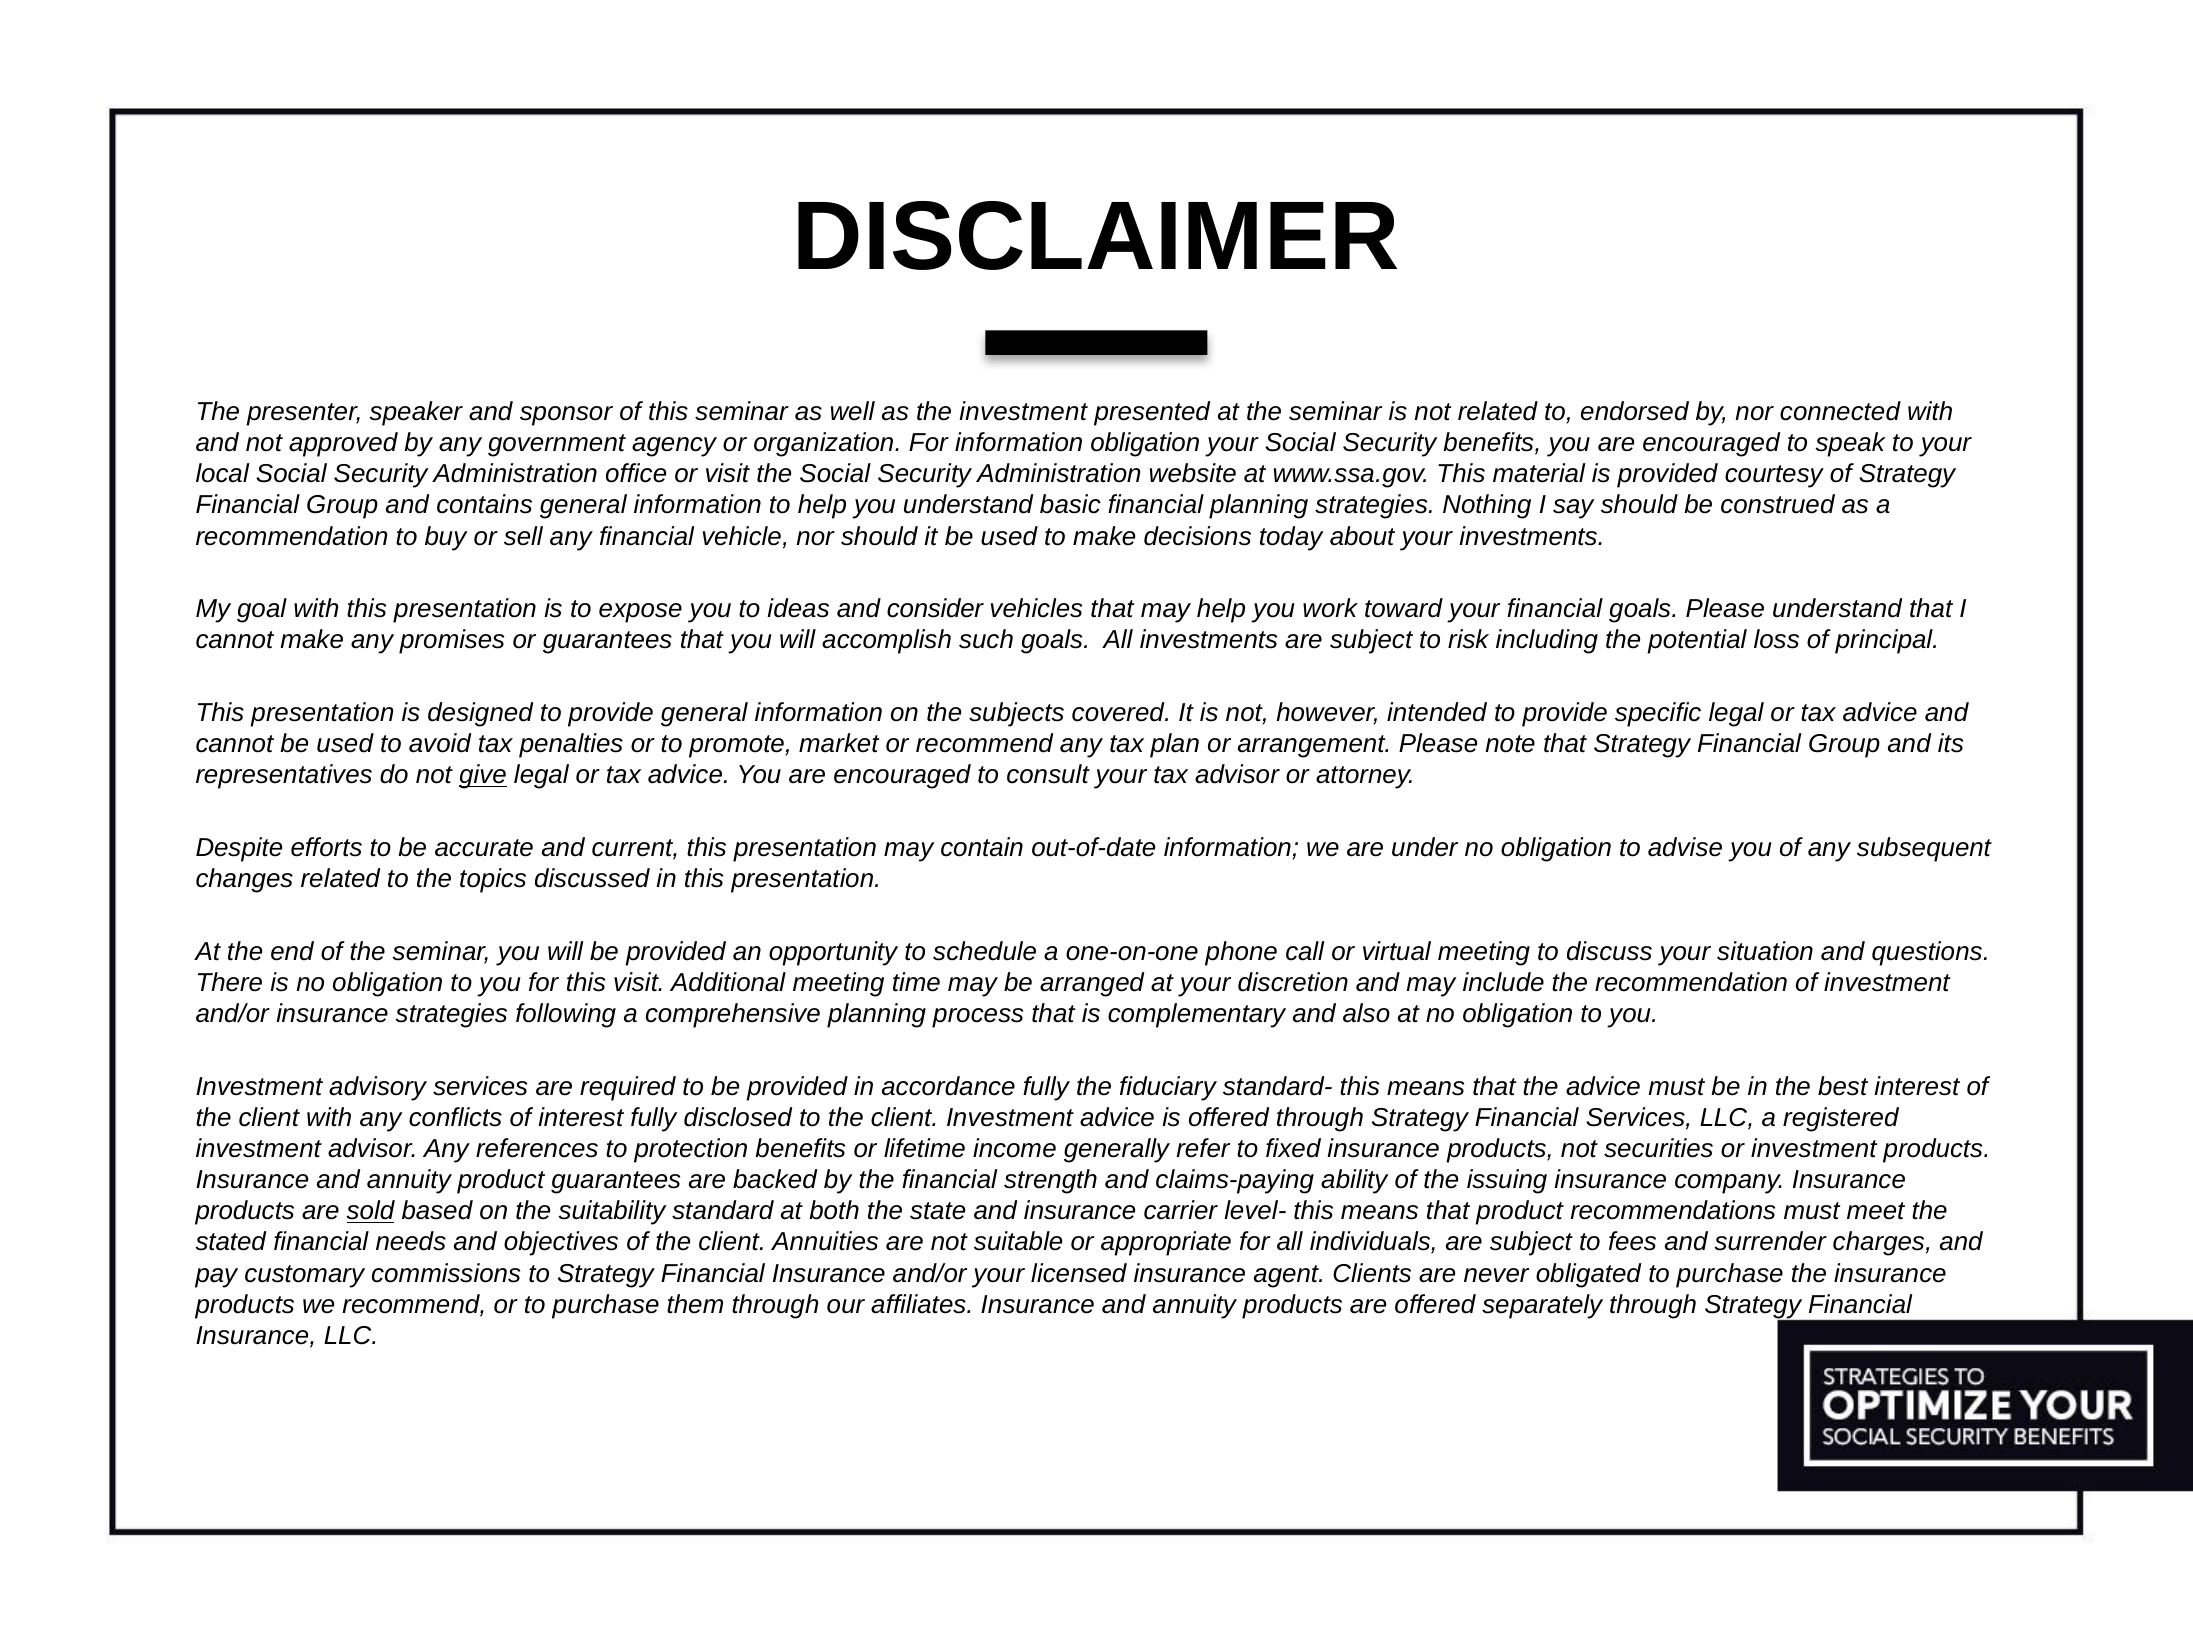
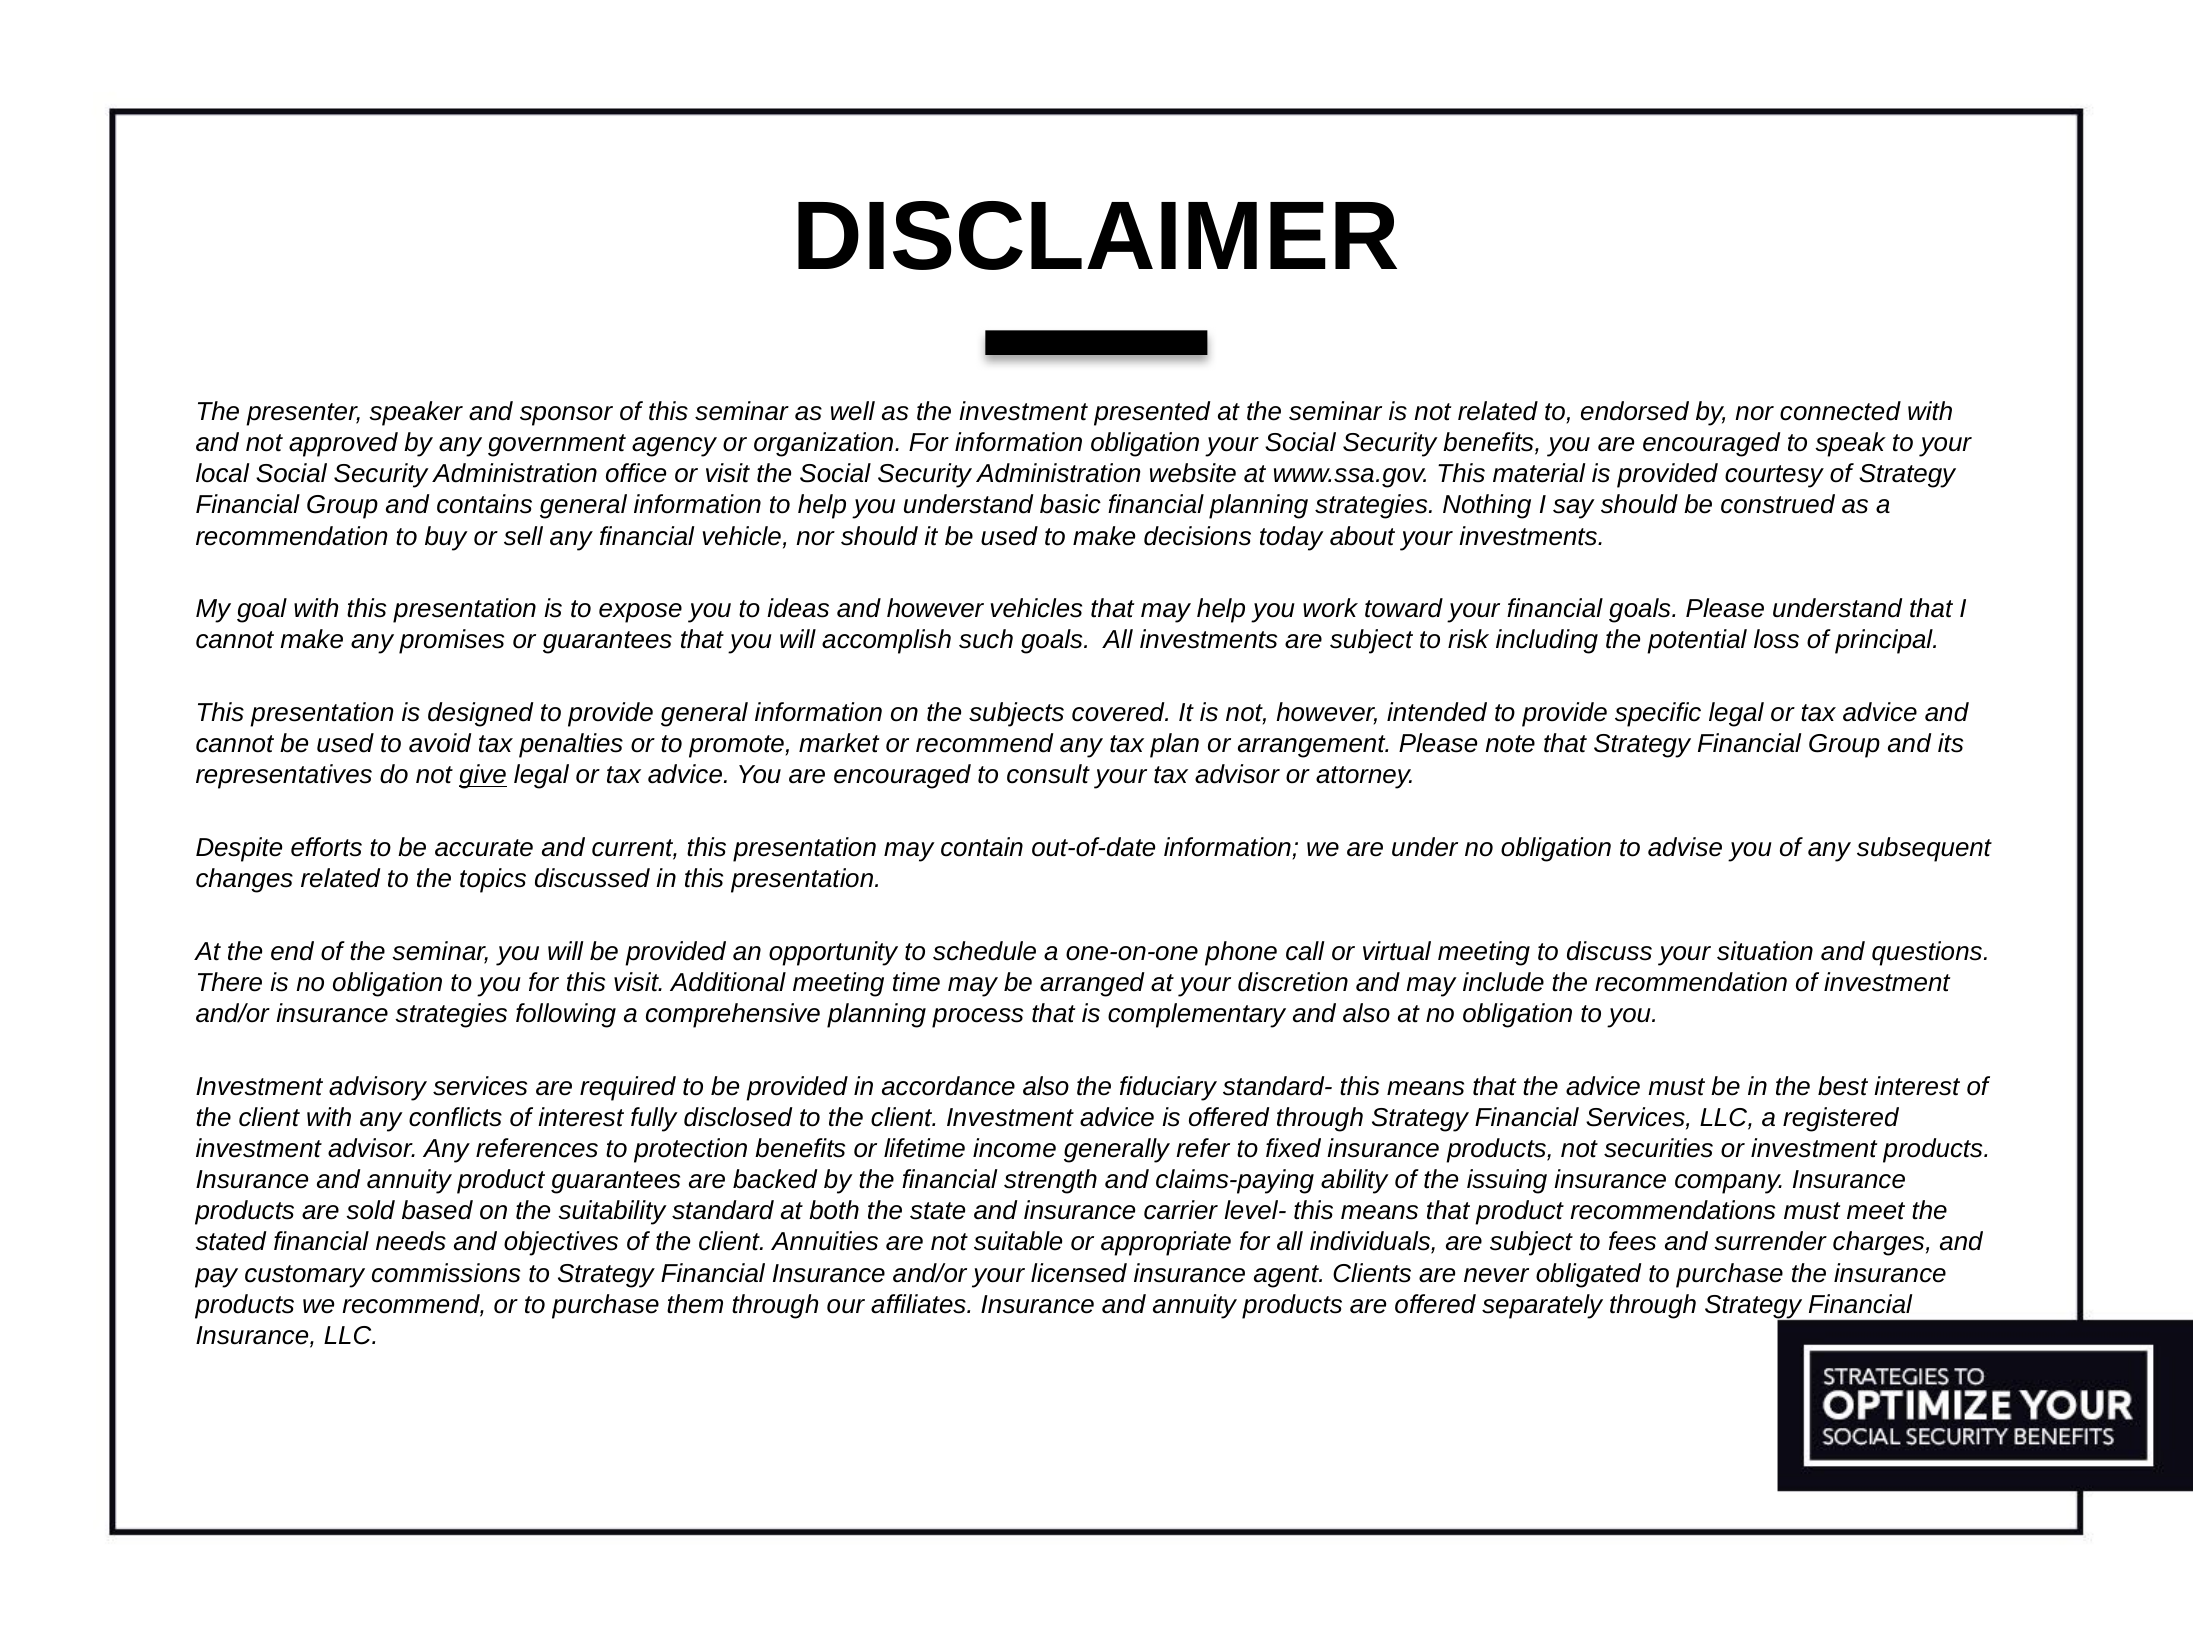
and consider: consider -> however (935, 609)
accordance fully: fully -> also (1046, 1087)
sold underline: present -> none (371, 1211)
